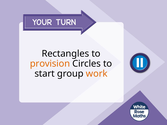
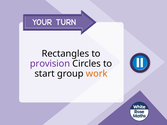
provision colour: orange -> purple (50, 64)
